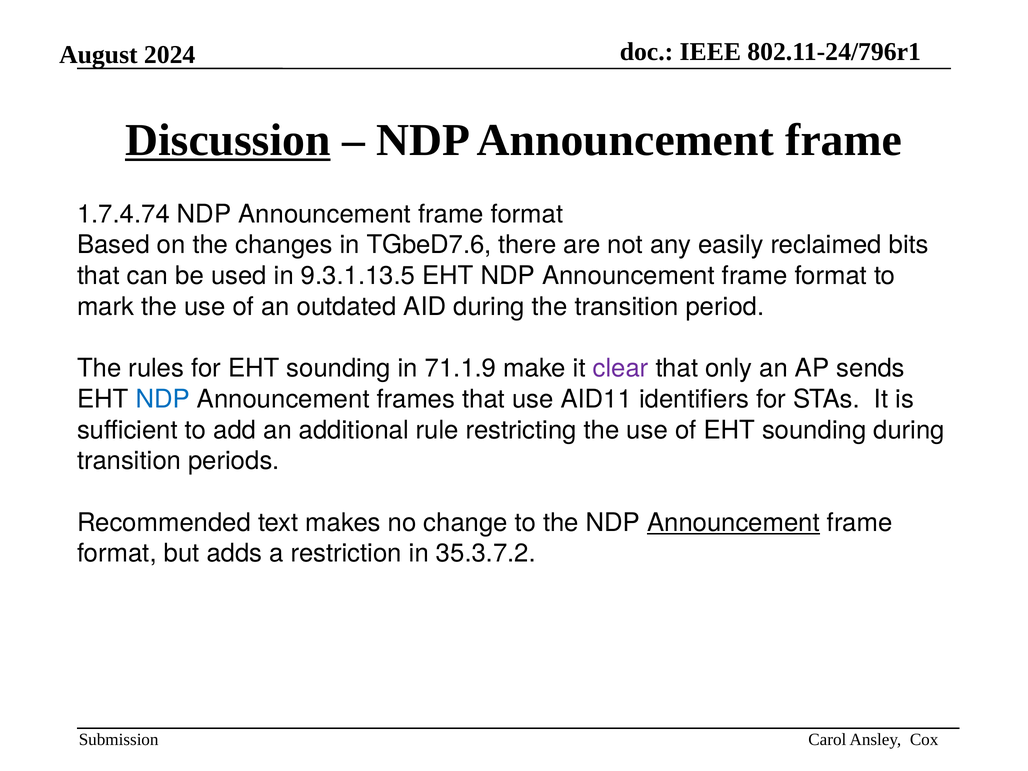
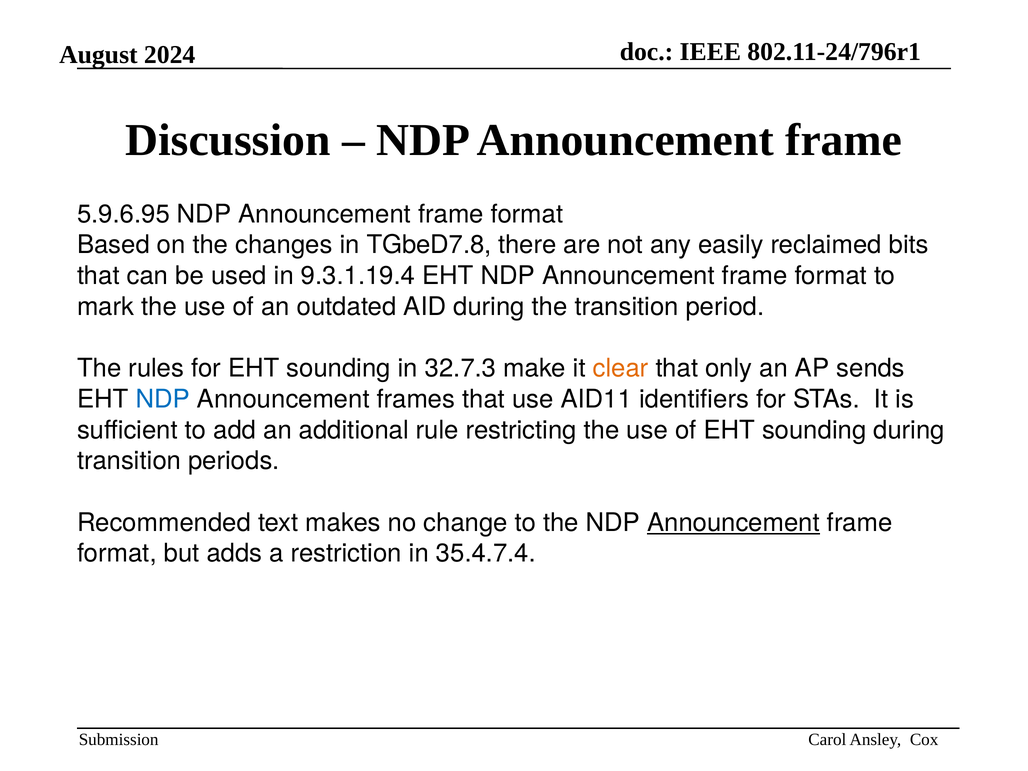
Discussion underline: present -> none (228, 140)
1.7.4.74: 1.7.4.74 -> 5.9.6.95 (123, 214)
TGbeD7.6: TGbeD7.6 -> TGbeD7.8 (429, 245)
9.3.1.13.5: 9.3.1.13.5 -> 9.3.1.19.4 (358, 276)
71.1.9: 71.1.9 -> 32.7.3 (461, 368)
clear colour: purple -> orange (621, 368)
35.3.7.2: 35.3.7.2 -> 35.4.7.4 (486, 553)
